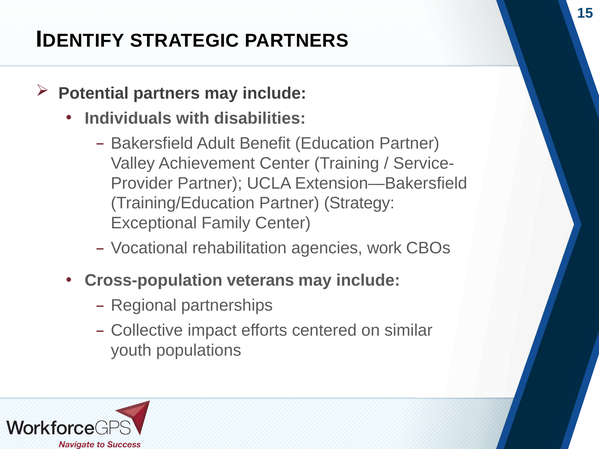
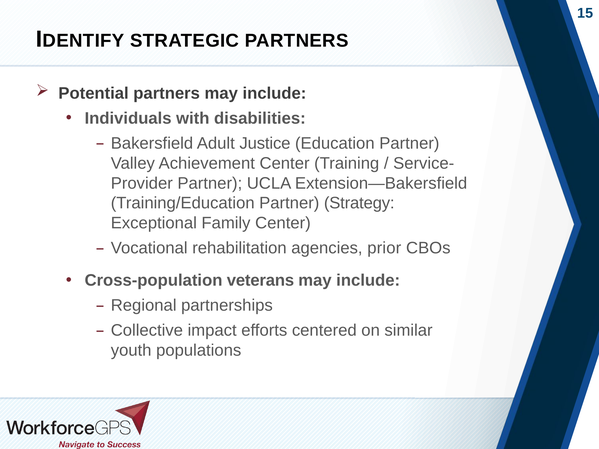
Benefit: Benefit -> Justice (265, 143)
work: work -> prior (384, 248)
